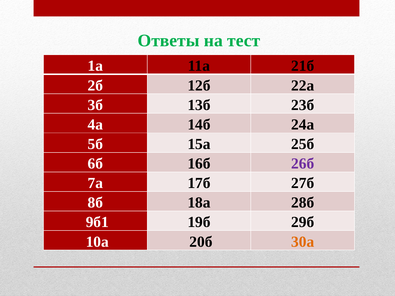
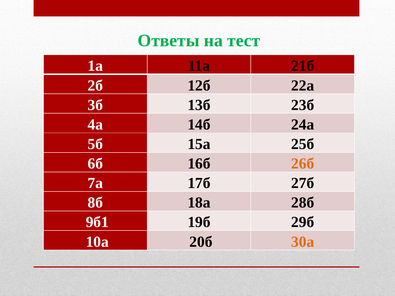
26б colour: purple -> orange (303, 164)
